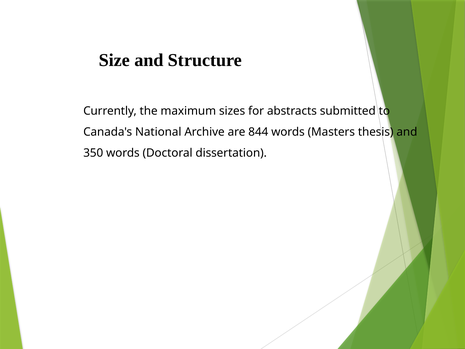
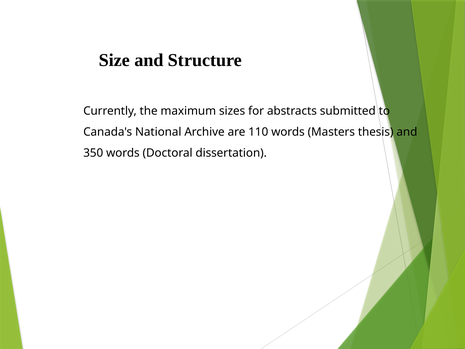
844: 844 -> 110 (258, 132)
